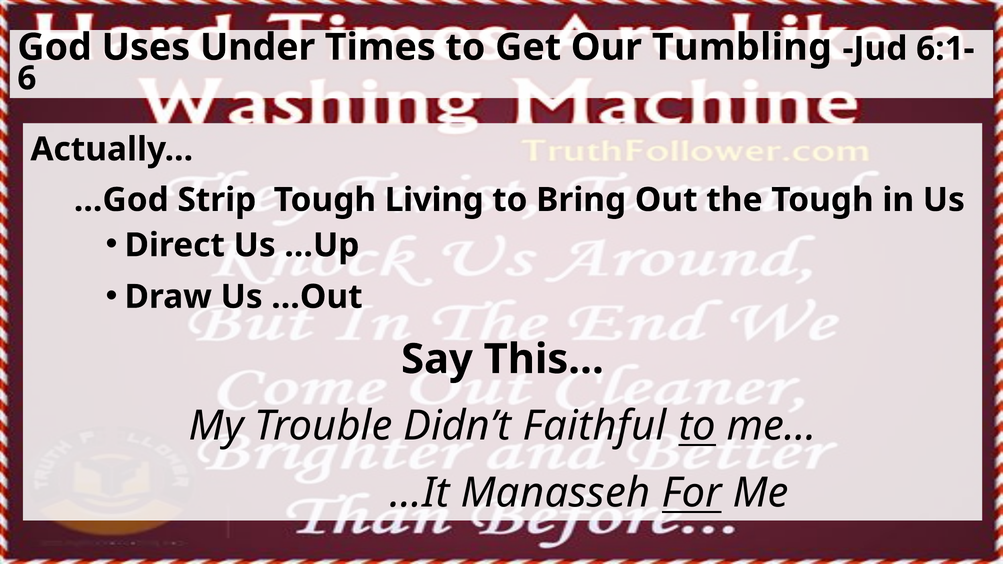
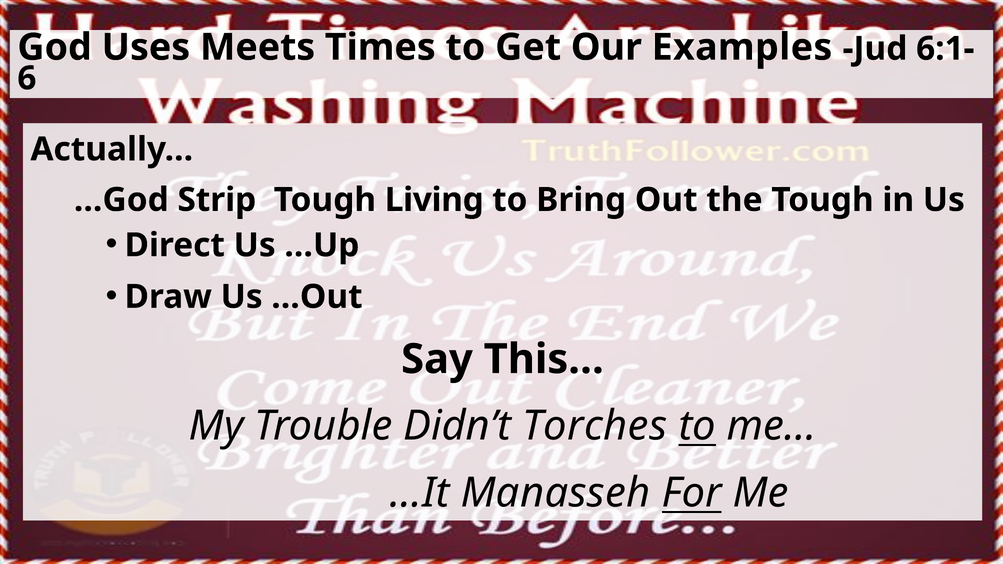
Under: Under -> Meets (258, 47)
Tumbling: Tumbling -> Examples (742, 47)
Faithful: Faithful -> Torches (595, 426)
